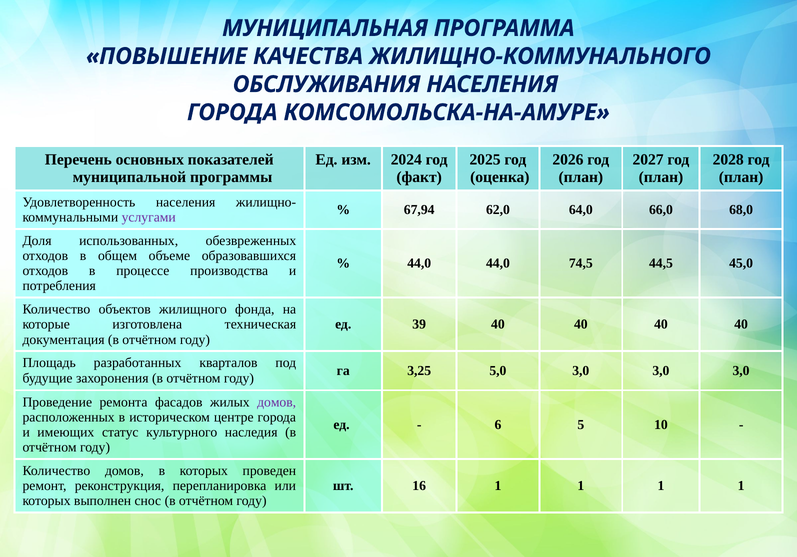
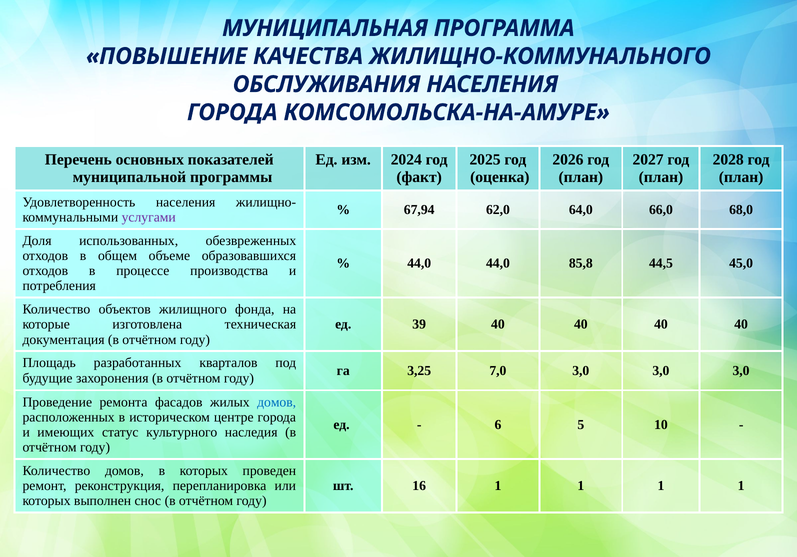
74,5: 74,5 -> 85,8 (581, 263)
5,0: 5,0 -> 7,0 (498, 371)
домов colour: purple -> blue (277, 402)
